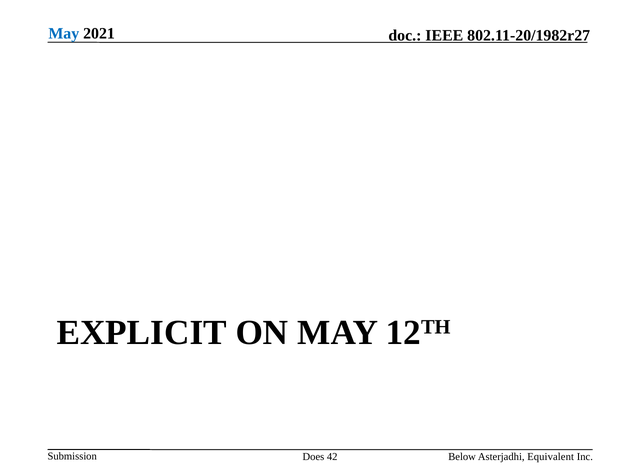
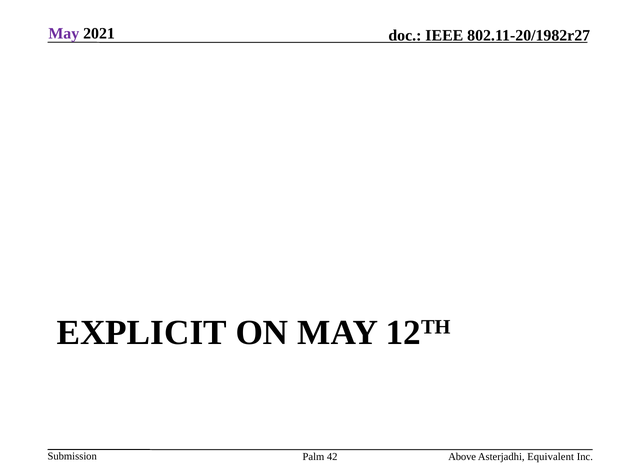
May colour: blue -> purple (64, 34)
Does: Does -> Palm (313, 457)
Below: Below -> Above (462, 457)
